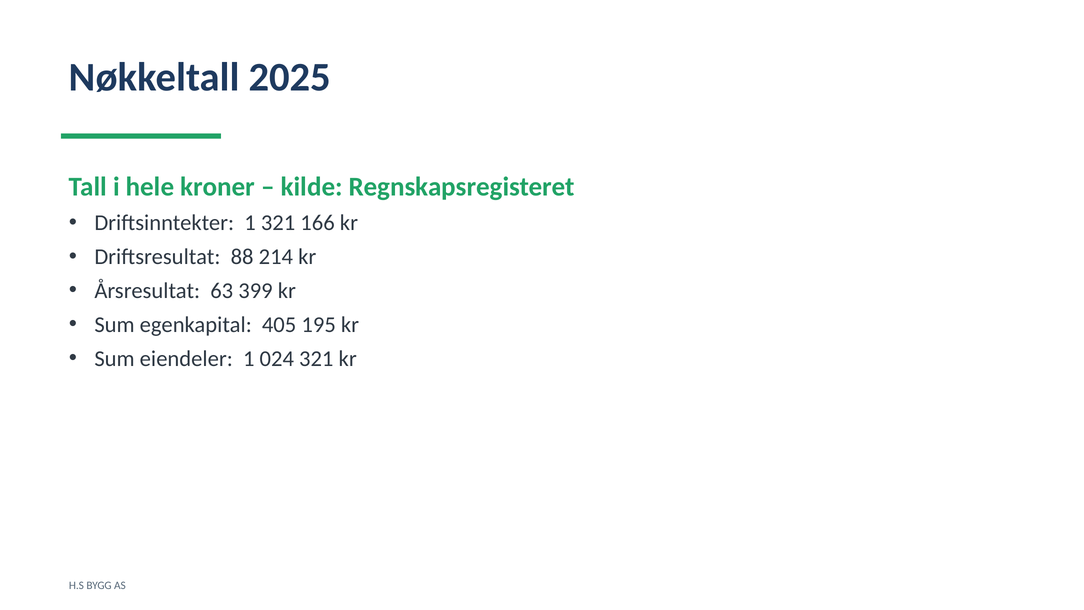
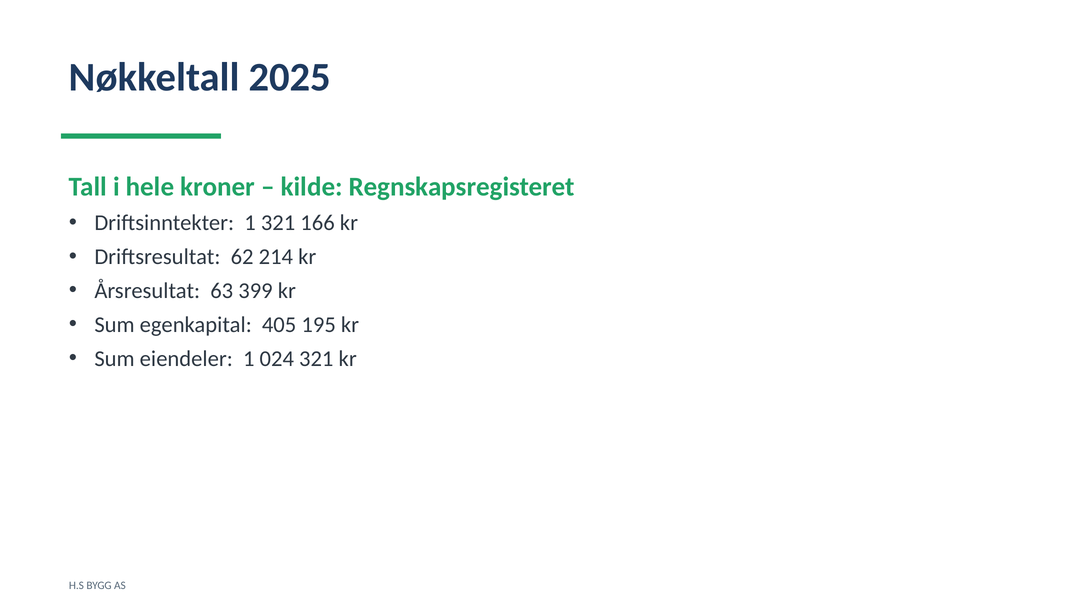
88: 88 -> 62 (242, 257)
